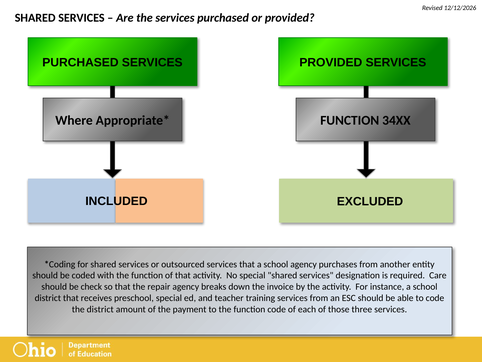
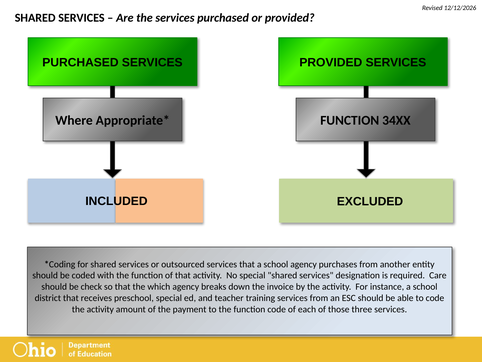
repair: repair -> which (159, 286)
district: district -> activity (100, 309)
